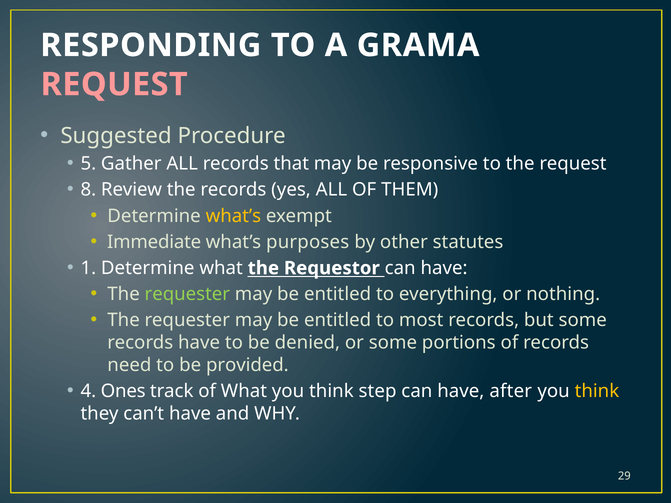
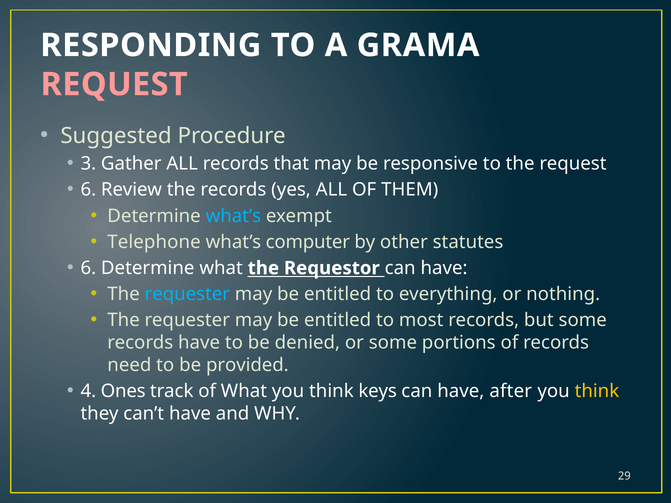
5: 5 -> 3 (88, 164)
8: 8 -> 6 (88, 190)
what’s colour: yellow -> light blue (233, 216)
Immediate: Immediate -> Telephone (154, 242)
purposes: purposes -> computer (308, 242)
1: 1 -> 6 (88, 268)
requester colour: light green -> light blue (187, 294)
step: step -> keys (378, 391)
